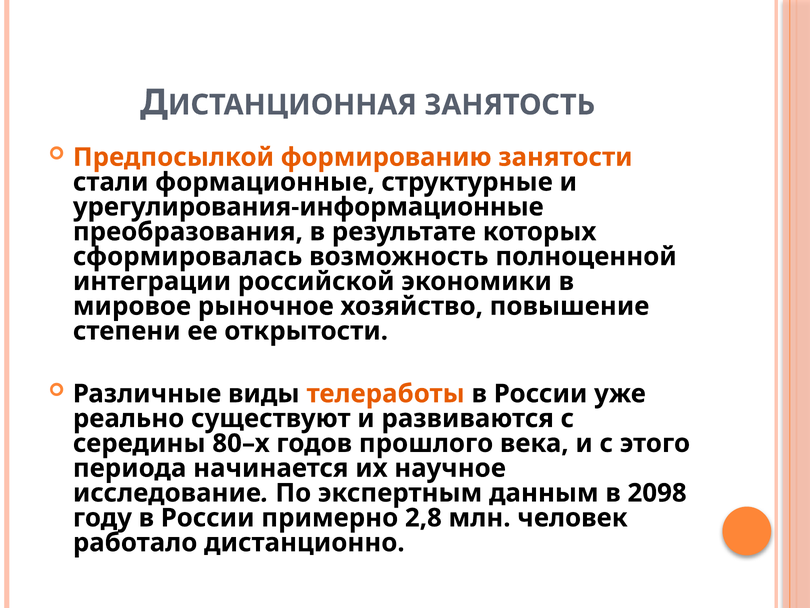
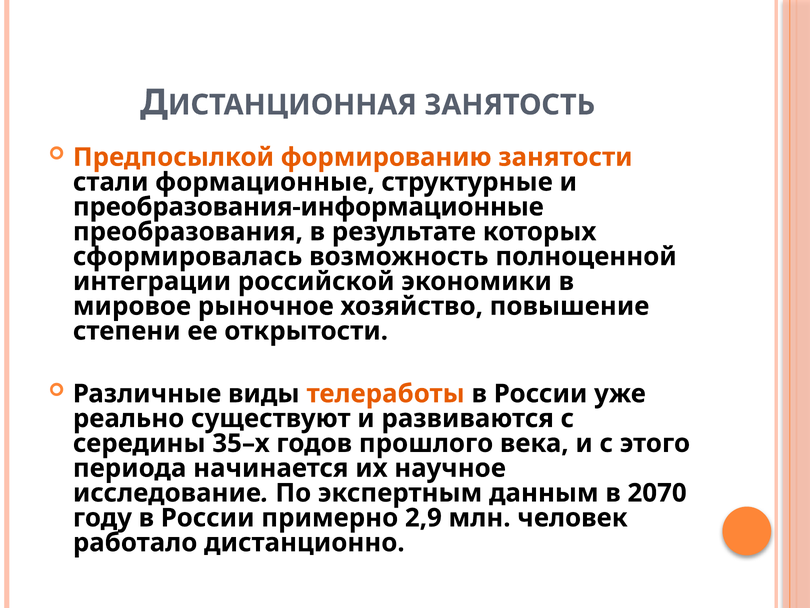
урегулирования-информационные: урегулирования-информационные -> преобразования-информационные (308, 207)
80–х: 80–х -> 35–х (241, 443)
2098: 2098 -> 2070 (657, 493)
2,8: 2,8 -> 2,9 (423, 517)
